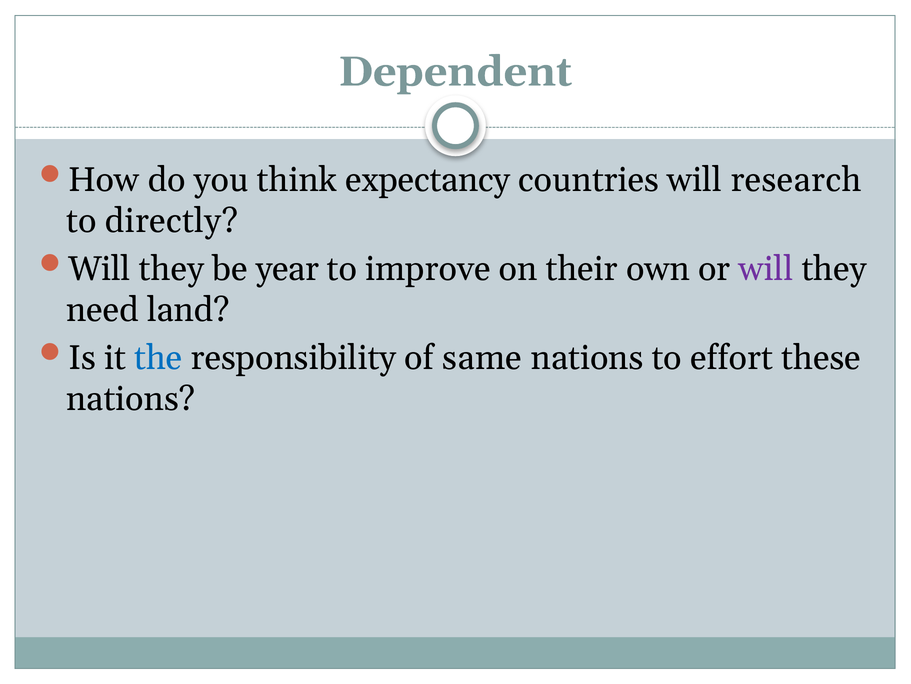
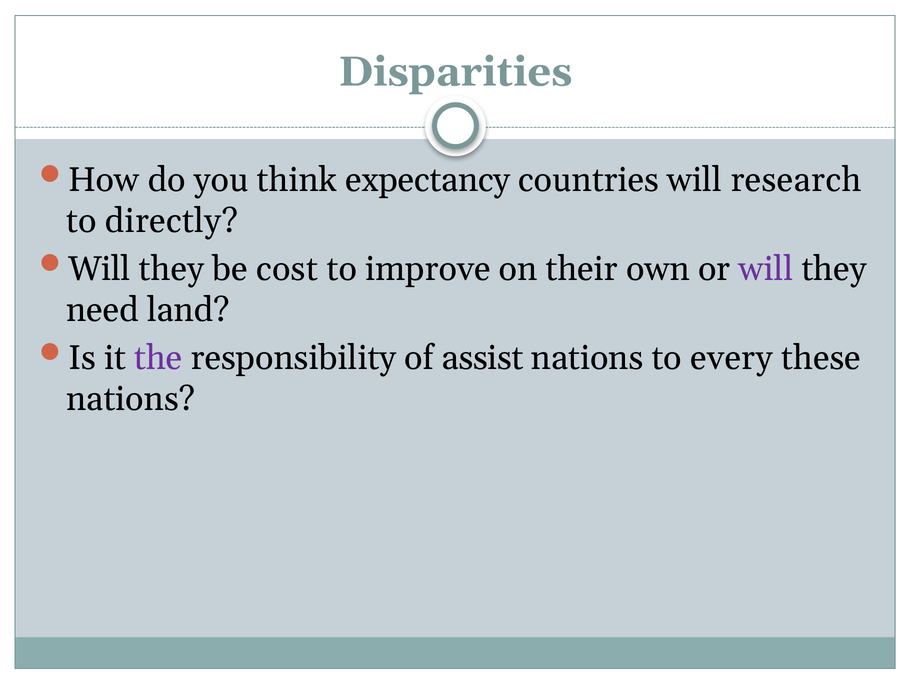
Dependent: Dependent -> Disparities (455, 72)
year: year -> cost (287, 268)
the colour: blue -> purple (158, 357)
same: same -> assist (483, 357)
effort: effort -> every (731, 357)
